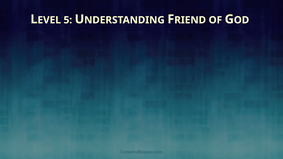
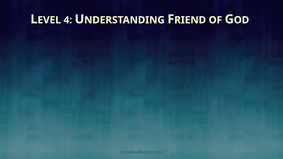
5: 5 -> 4 (68, 20)
